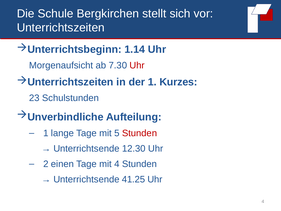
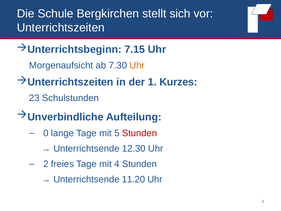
1.14: 1.14 -> 7.15 (135, 49)
Uhr colour: red -> orange (137, 65)
1: 1 -> 0 (46, 133)
einen: einen -> freies (62, 164)
41.25: 41.25 -> 11.20 (133, 179)
